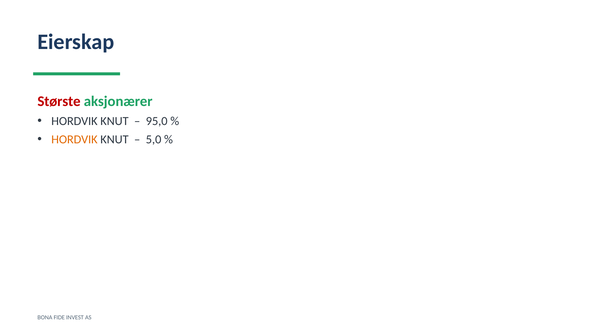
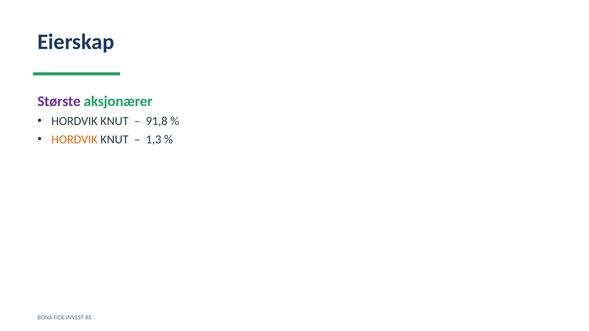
Største colour: red -> purple (59, 101)
95,0: 95,0 -> 91,8 (157, 121)
5,0: 5,0 -> 1,3 (154, 140)
